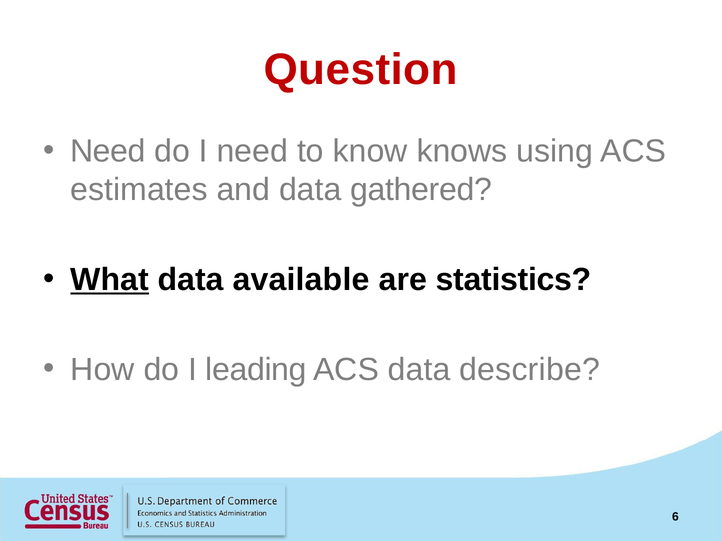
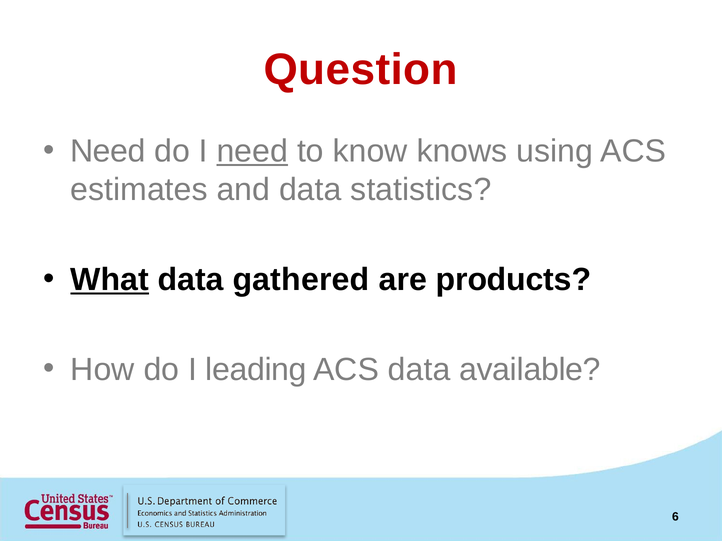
need underline: none -> present (252, 151)
gathered: gathered -> statistics (421, 190)
available: available -> gathered (301, 280)
statistics: statistics -> products (513, 280)
describe: describe -> available (530, 370)
